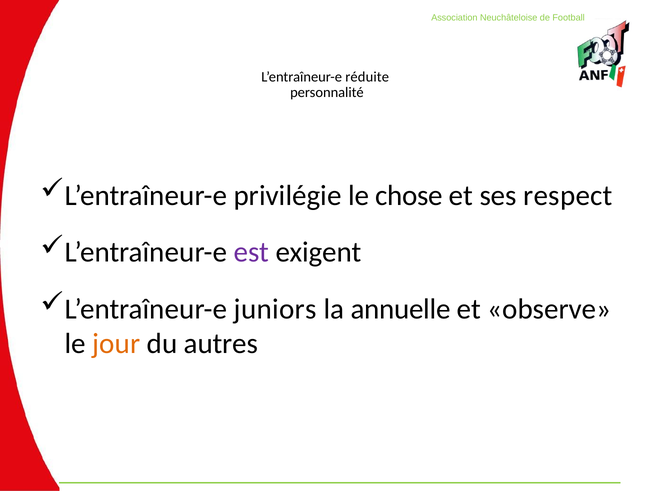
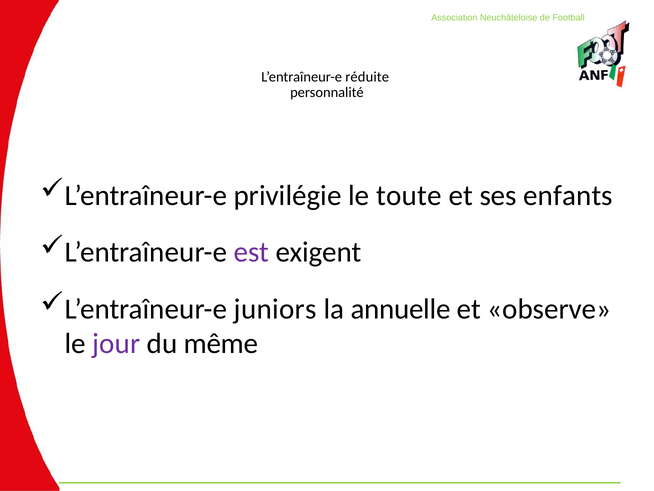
chose: chose -> toute (409, 195)
respect: respect -> enfants (568, 195)
jour colour: orange -> purple (116, 344)
autres: autres -> même (221, 344)
